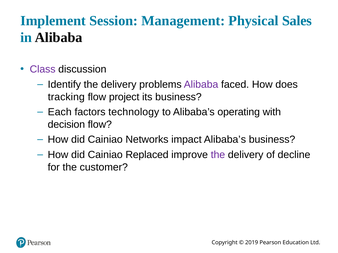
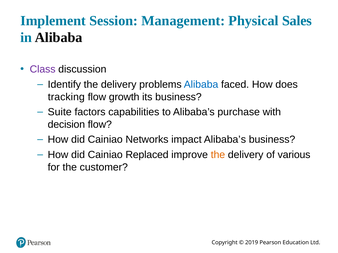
Alibaba colour: purple -> blue (201, 85)
project: project -> growth (124, 97)
Each: Each -> Suite (60, 112)
technology: technology -> capabilities (134, 112)
operating: operating -> purchase (239, 112)
the colour: purple -> orange (218, 155)
decline: decline -> various (294, 155)
